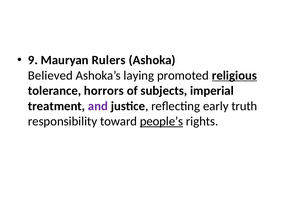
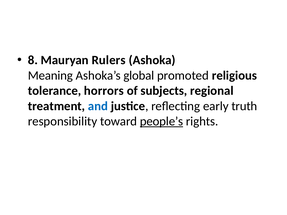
9: 9 -> 8 (33, 60)
Believed: Believed -> Meaning (50, 76)
laying: laying -> global (139, 76)
religious underline: present -> none (234, 76)
imperial: imperial -> regional (212, 91)
and colour: purple -> blue (98, 106)
